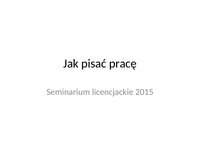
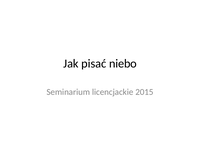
pracę: pracę -> niebo (123, 64)
